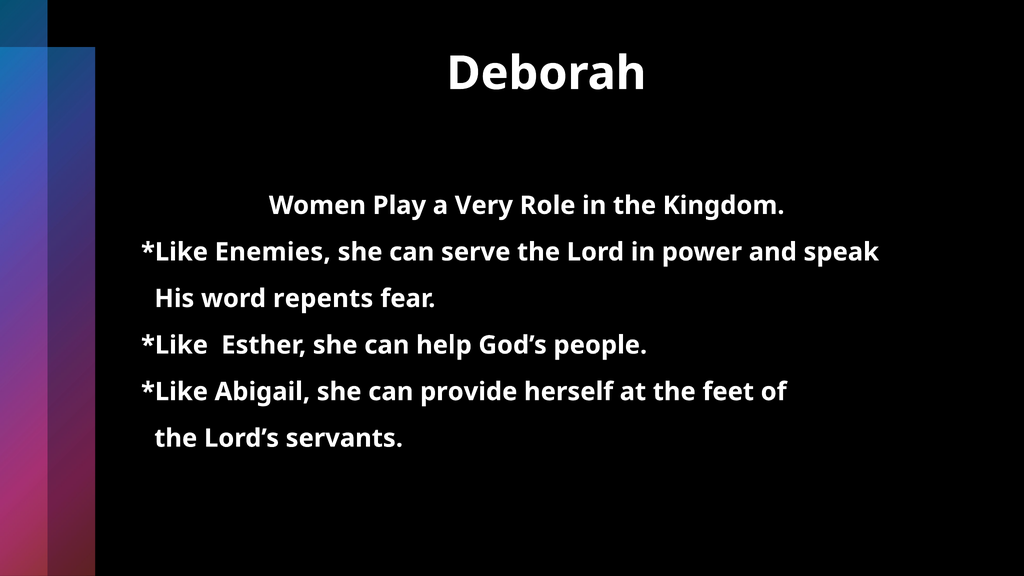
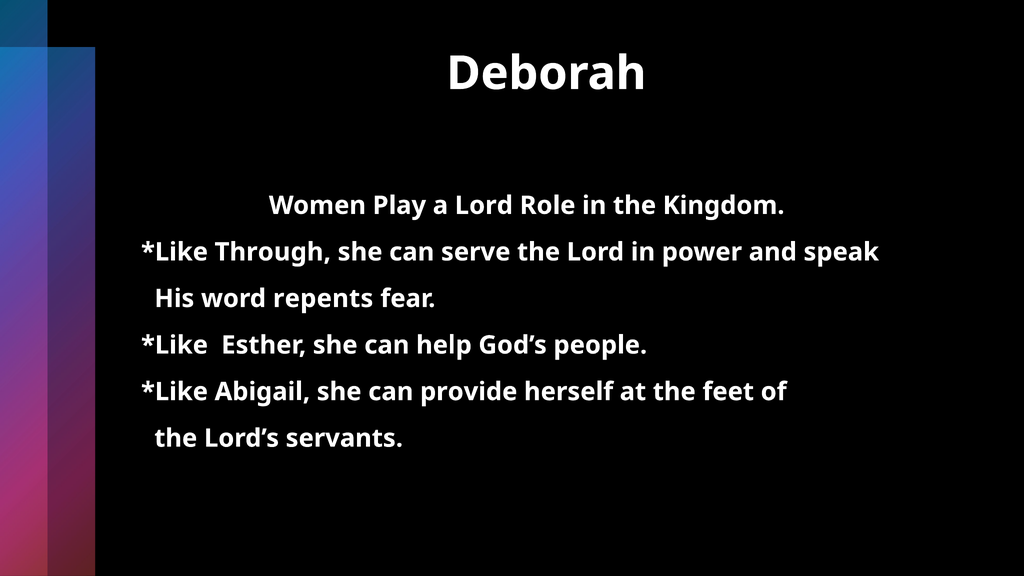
a Very: Very -> Lord (484, 205)
Enemies: Enemies -> Through (273, 252)
